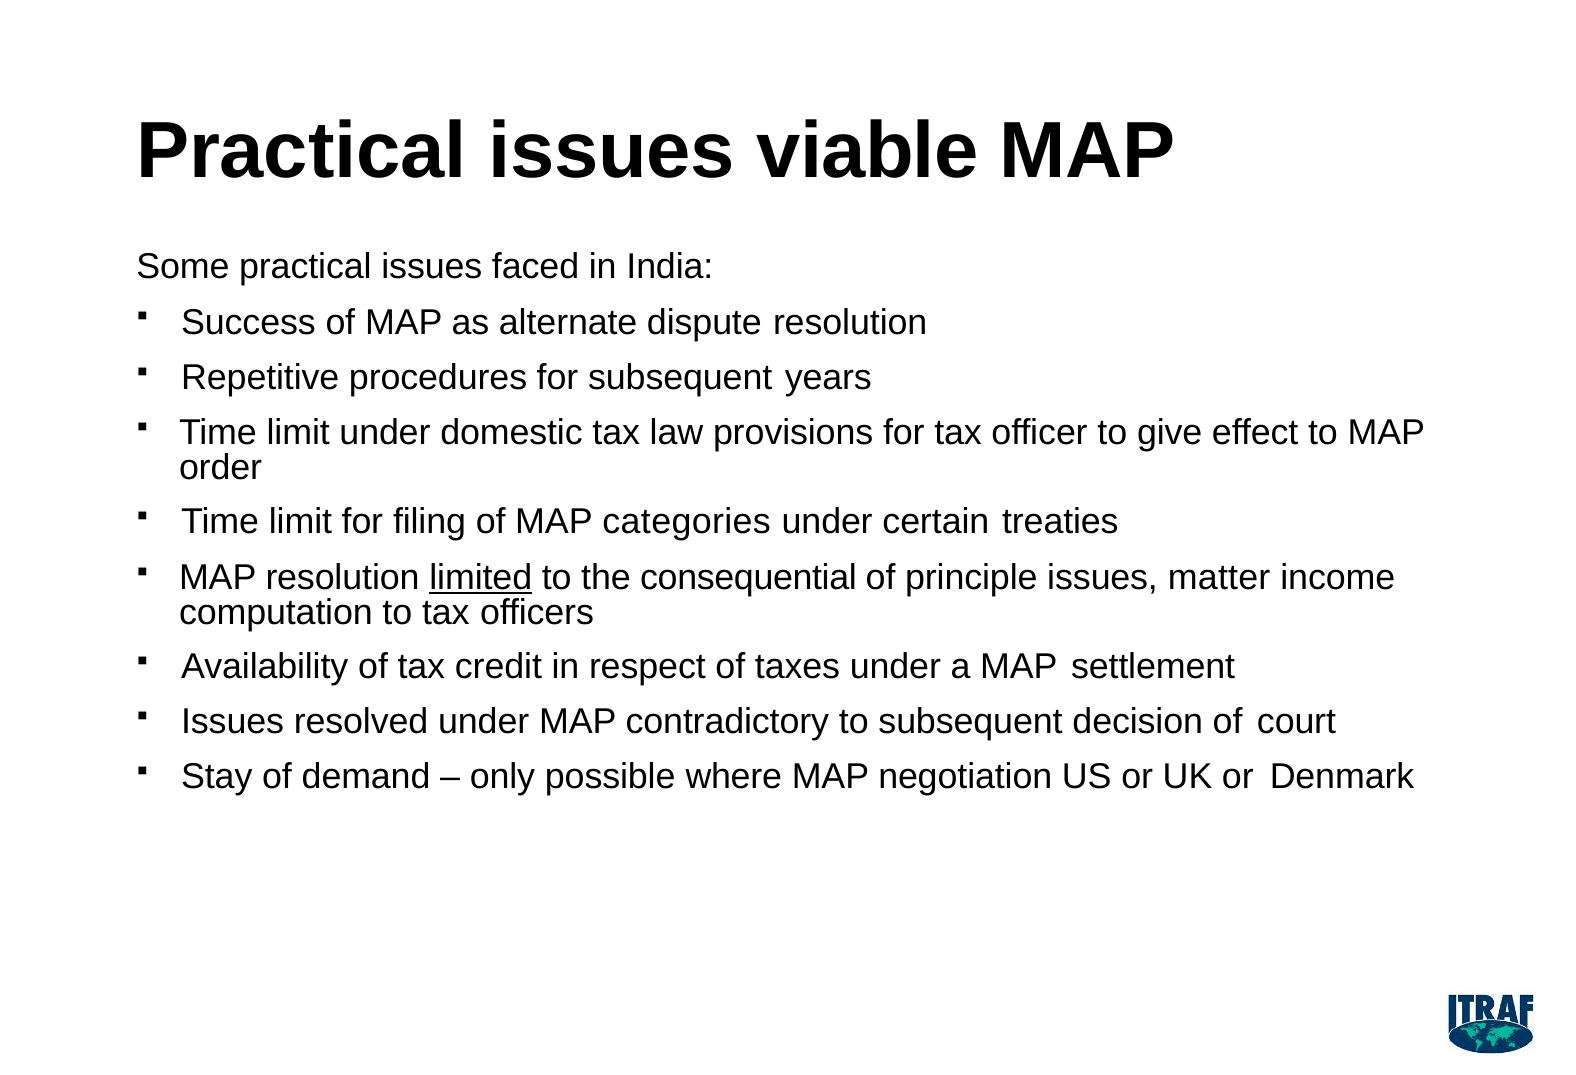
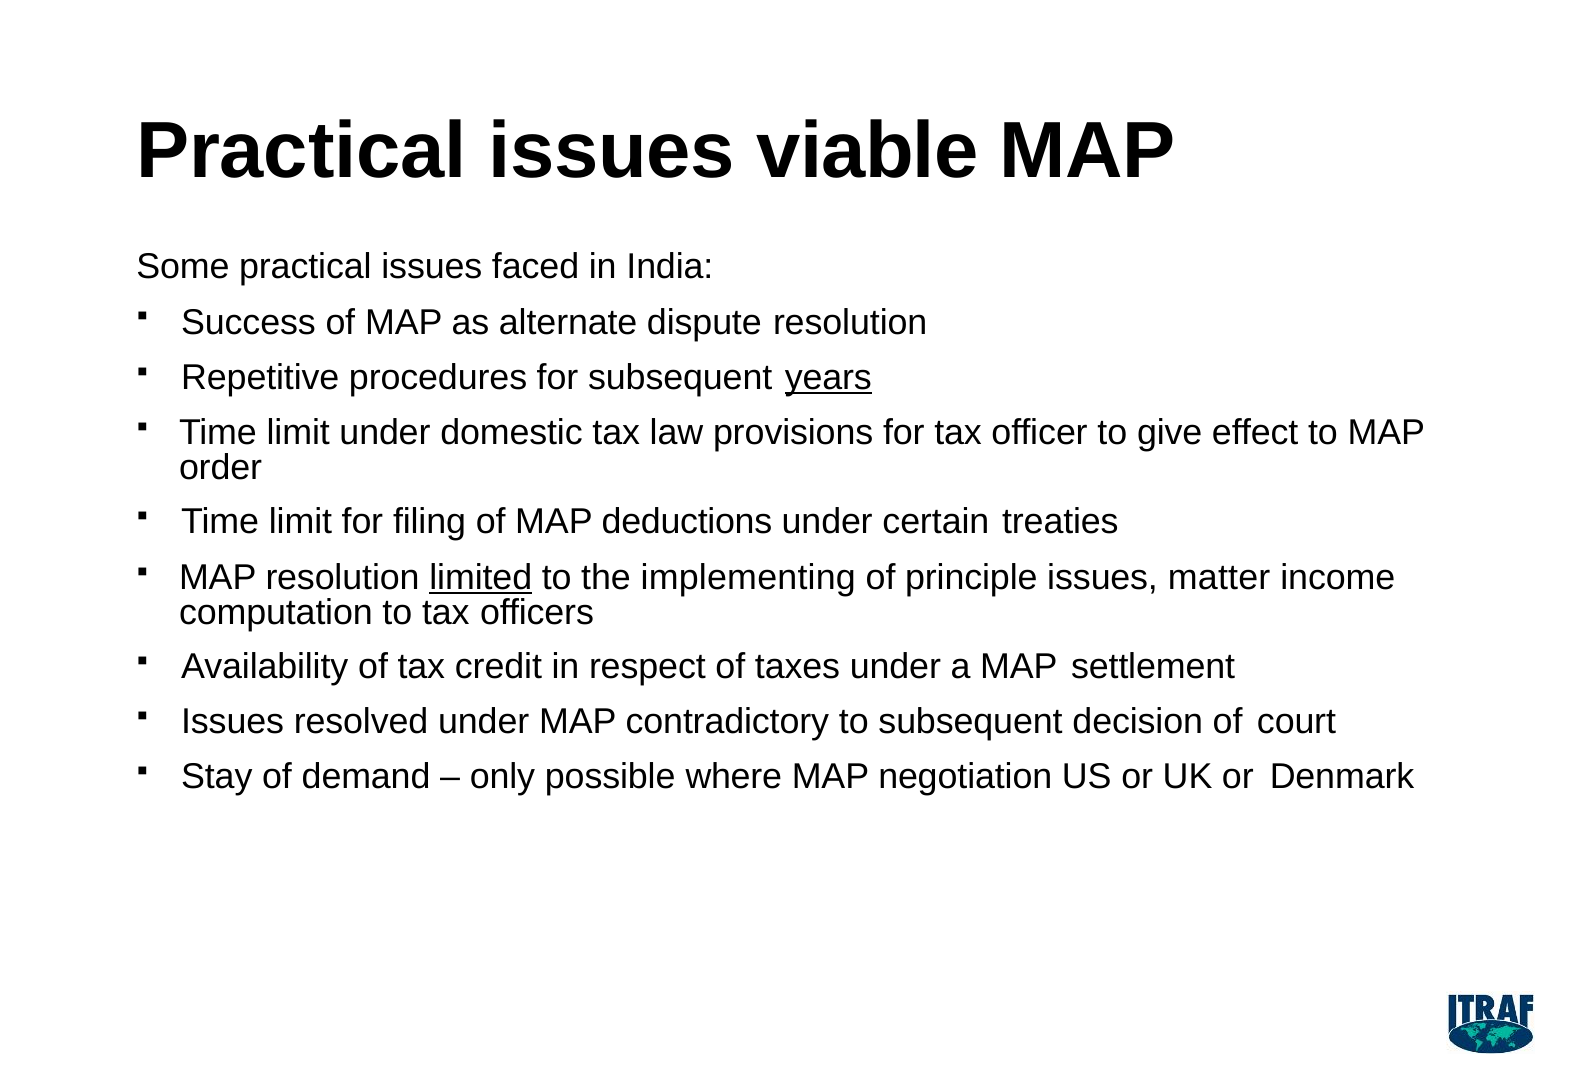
years underline: none -> present (828, 377)
categories: categories -> deductions (687, 522)
consequential: consequential -> implementing (748, 578)
